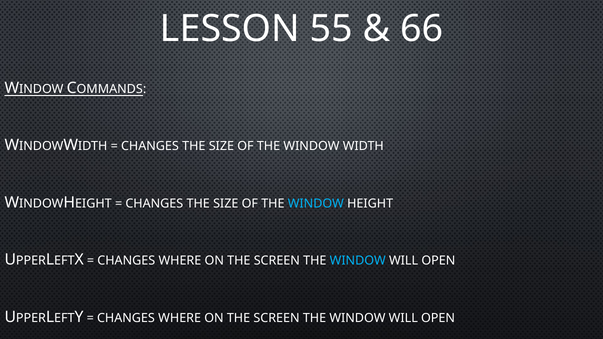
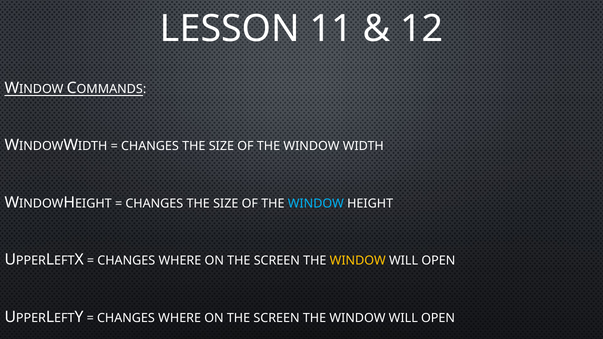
55: 55 -> 11 (331, 29)
66: 66 -> 12 (422, 29)
WINDOW colour: light blue -> yellow (358, 261)
